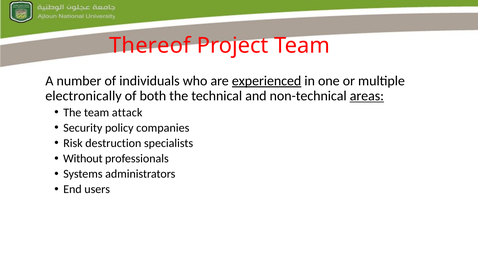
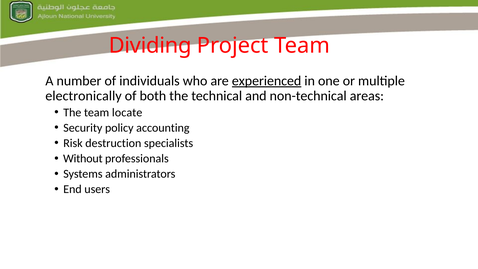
Thereof: Thereof -> Dividing (150, 45)
areas underline: present -> none (367, 96)
attack: attack -> locate (127, 112)
companies: companies -> accounting (163, 128)
